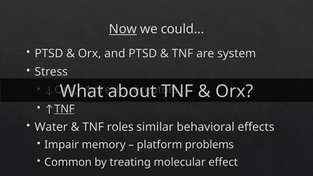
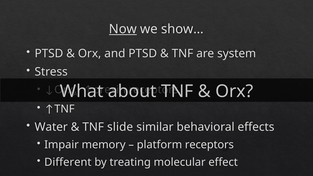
could…: could… -> show… (182, 29)
TNF underline: present -> none (64, 109)
roles: roles -> slide (120, 127)
platform problems: problems -> receptors (209, 145)
Common: Common -> Different (68, 162)
